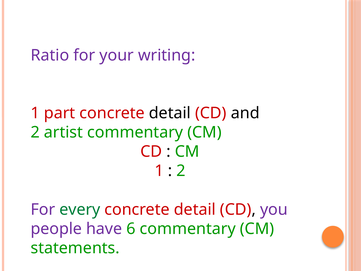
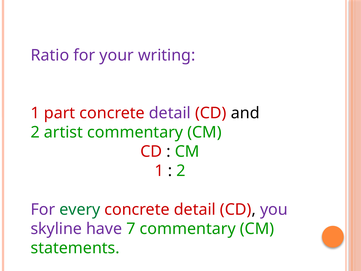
detail colour: black -> purple (170, 113)
people: people -> skyline (56, 229)
6: 6 -> 7 (131, 229)
